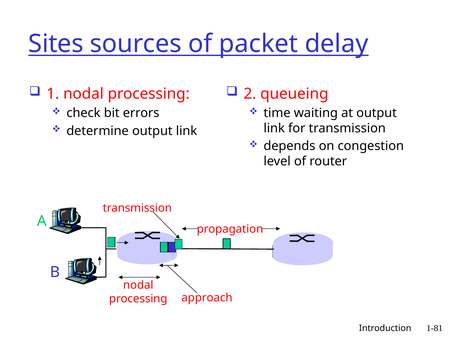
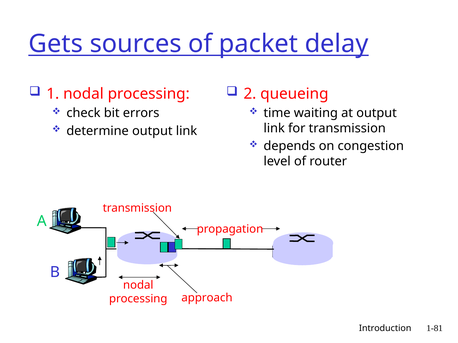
Sites: Sites -> Gets (56, 44)
